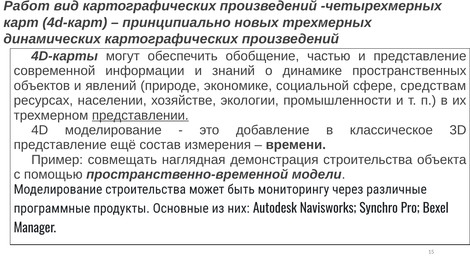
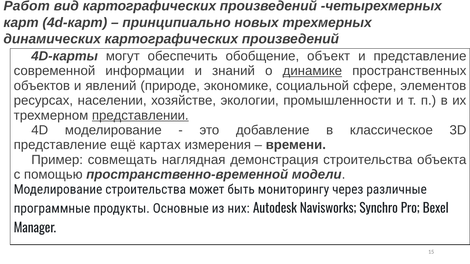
частью: частью -> объект (329, 56)
динамике underline: none -> present (312, 71)
средствам: средствам -> элементов (433, 86)
состав: состав -> картах (160, 145)
